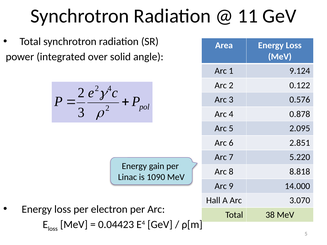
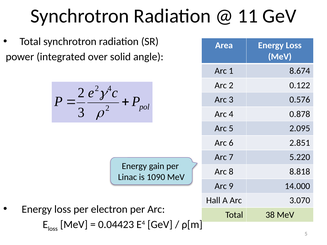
9.124: 9.124 -> 8.674 (300, 71)
